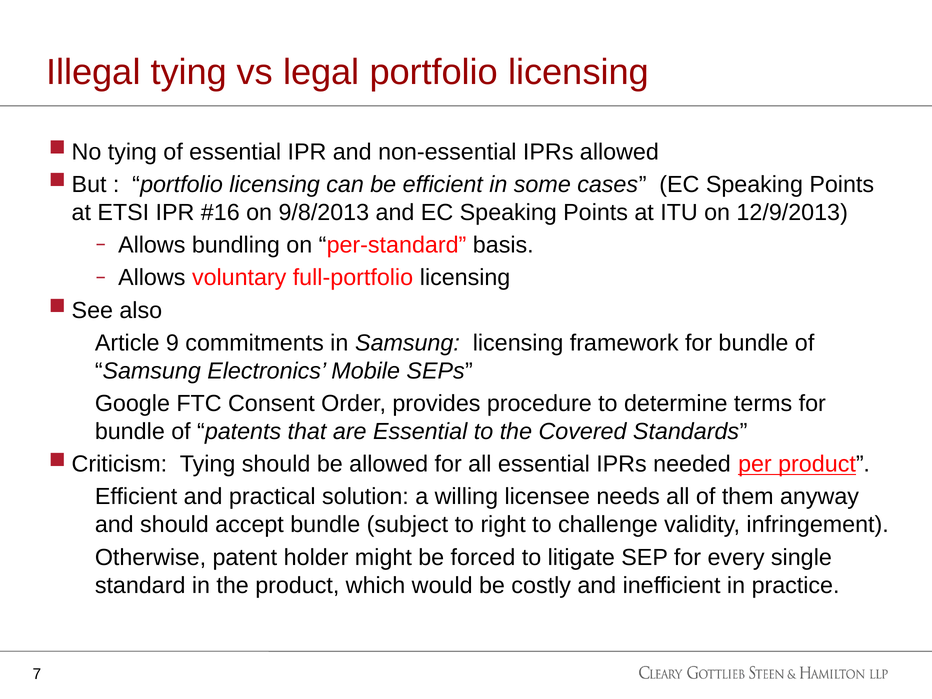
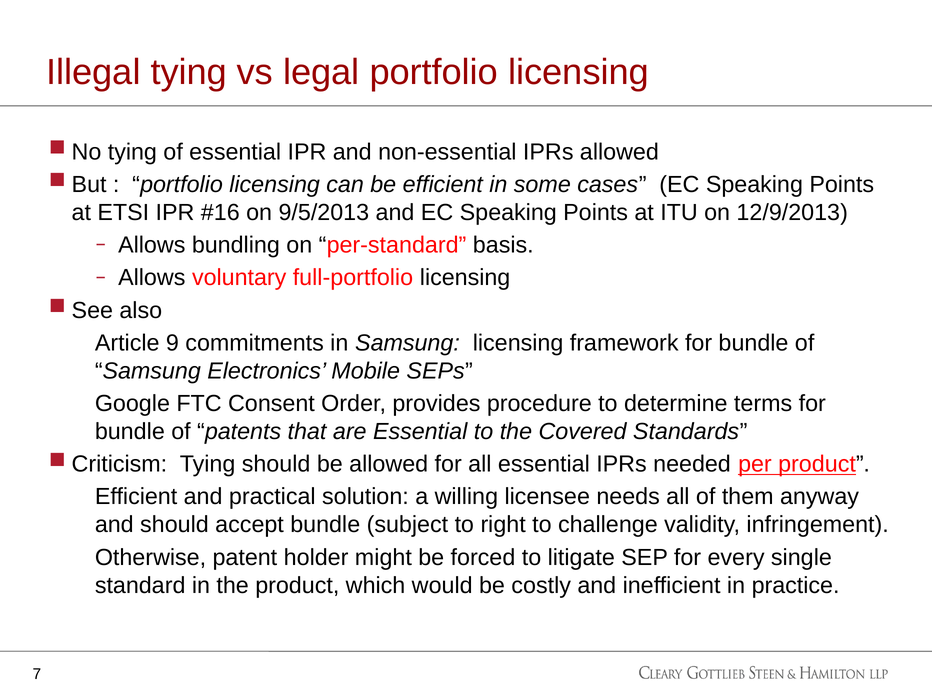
9/8/2013: 9/8/2013 -> 9/5/2013 (324, 213)
